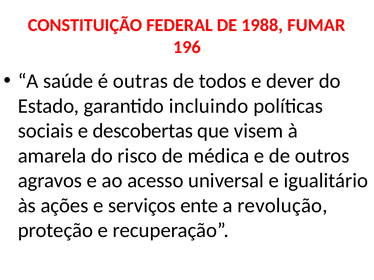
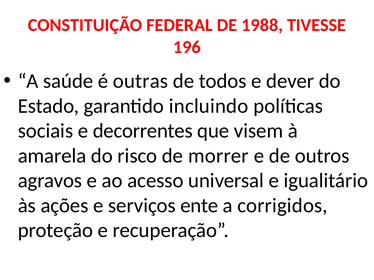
FUMAR: FUMAR -> TIVESSE (316, 25)
descobertas: descobertas -> decorrentes (143, 131)
médica: médica -> morrer (218, 156)
revolução: revolução -> corrigidos (282, 206)
